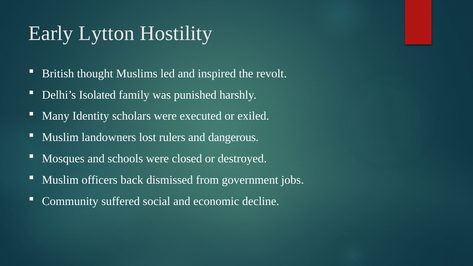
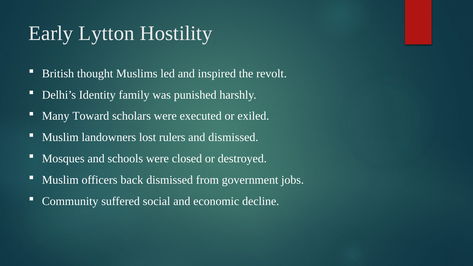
Isolated: Isolated -> Identity (97, 95)
Identity: Identity -> Toward (91, 116)
and dangerous: dangerous -> dismissed (233, 137)
